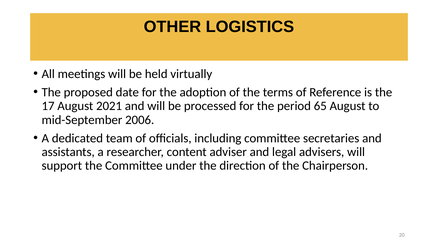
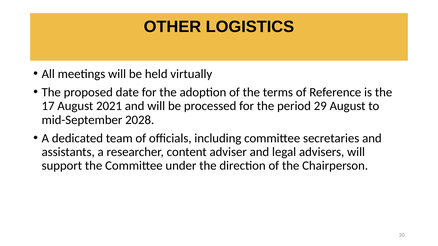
65: 65 -> 29 (320, 106)
2006: 2006 -> 2028 (140, 120)
